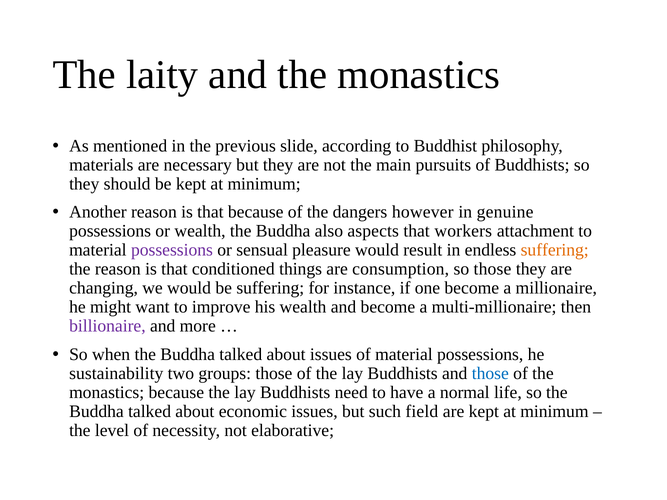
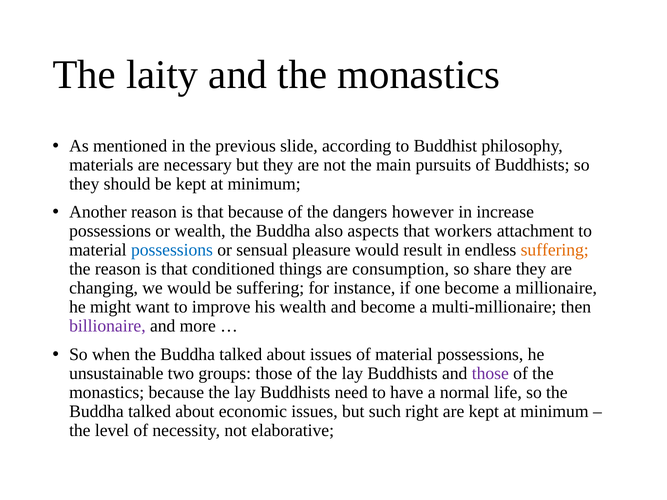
genuine: genuine -> increase (505, 212)
possessions colour: purple -> blue (172, 250)
so those: those -> share (493, 269)
sustainability: sustainability -> unsustainable (116, 374)
those colour: blue -> purple (490, 374)
field: field -> right (422, 412)
